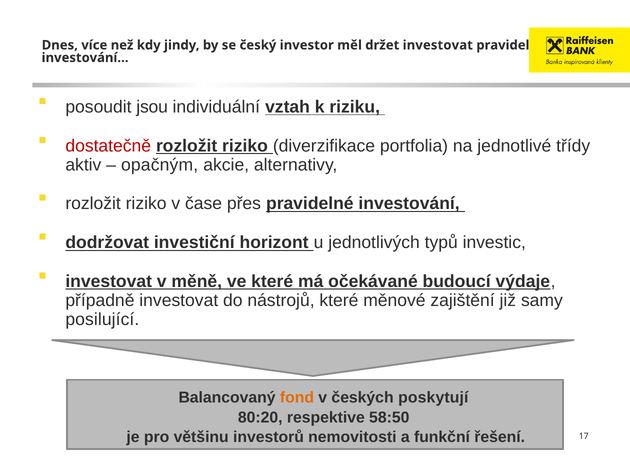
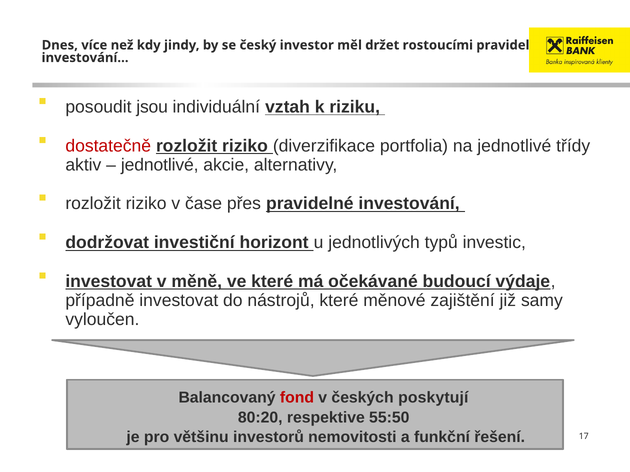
držet investovat: investovat -> rostoucími (438, 45)
opačným: opačným -> jednotlivé (160, 165)
posilující: posilující -> vyloučen (102, 320)
fond colour: orange -> red (297, 398)
58:50: 58:50 -> 55:50 (389, 418)
